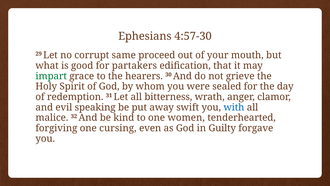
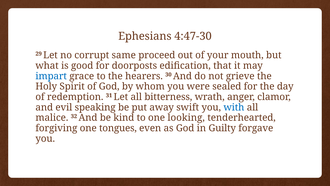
4:57-30: 4:57-30 -> 4:47-30 (193, 36)
partakers: partakers -> doorposts (134, 66)
impart colour: green -> blue (51, 76)
women: women -> looking (186, 118)
cursing: cursing -> tongues (118, 128)
